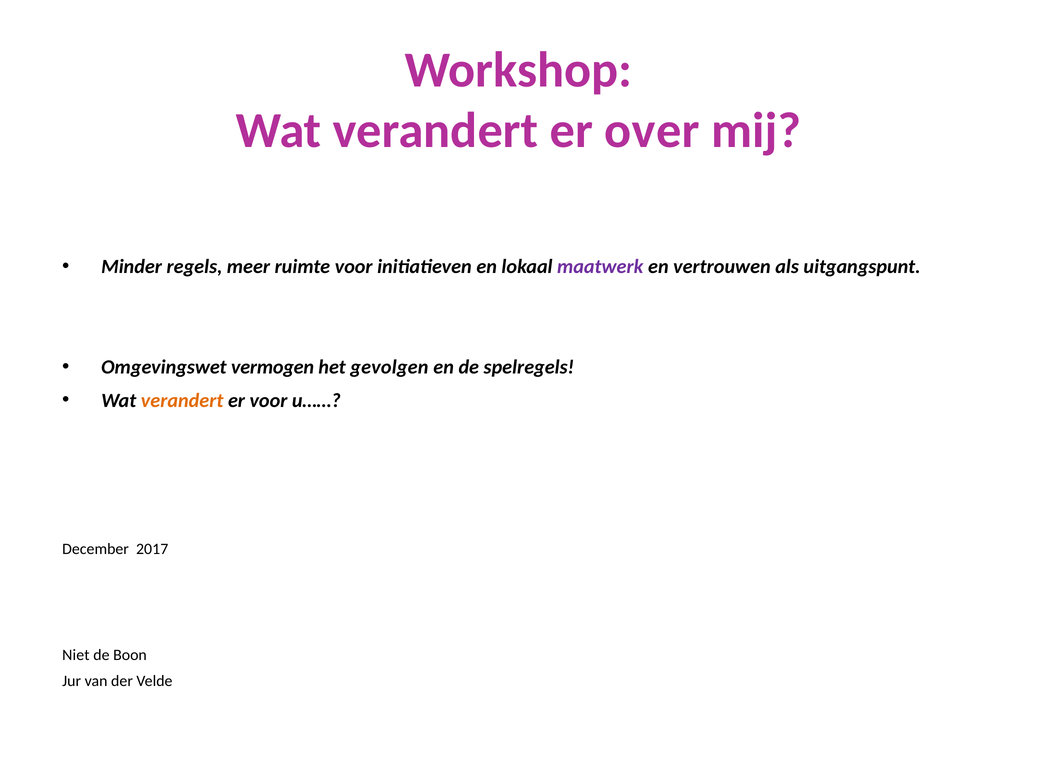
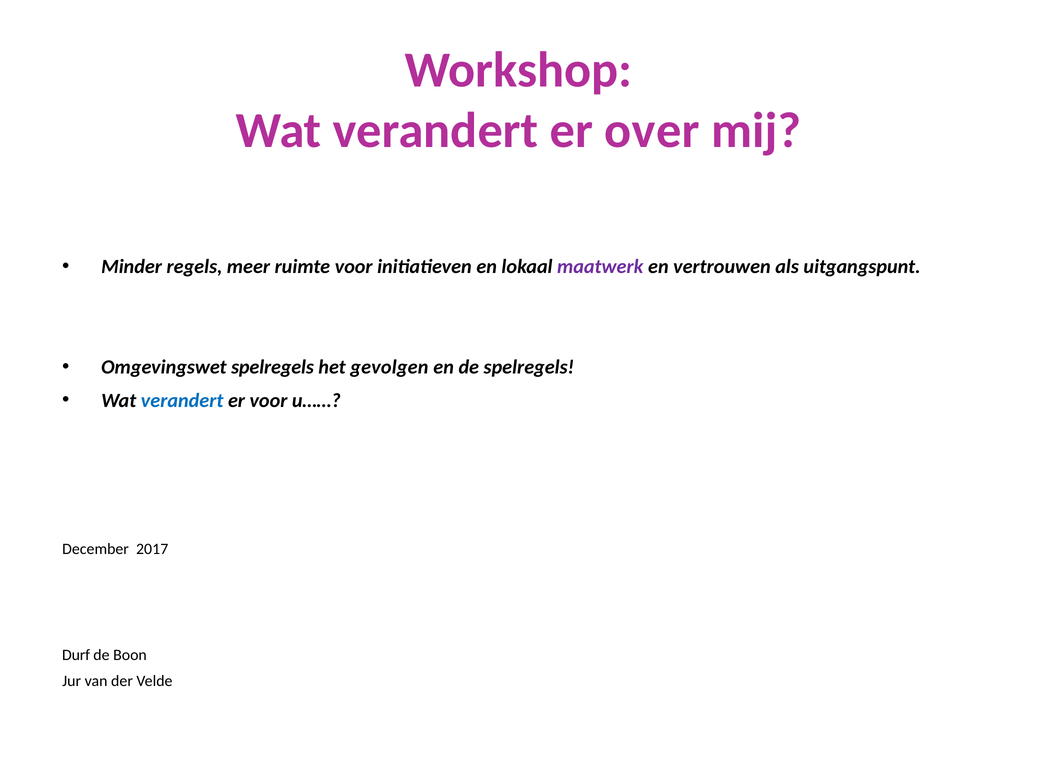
Omgevingswet vermogen: vermogen -> spelregels (273, 367)
verandert colour: orange -> blue (182, 401)
Niet: Niet -> Durf (76, 655)
